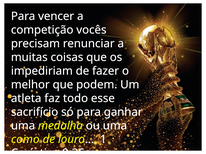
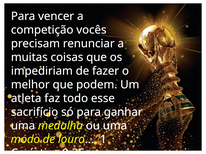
como: como -> modo (25, 140)
